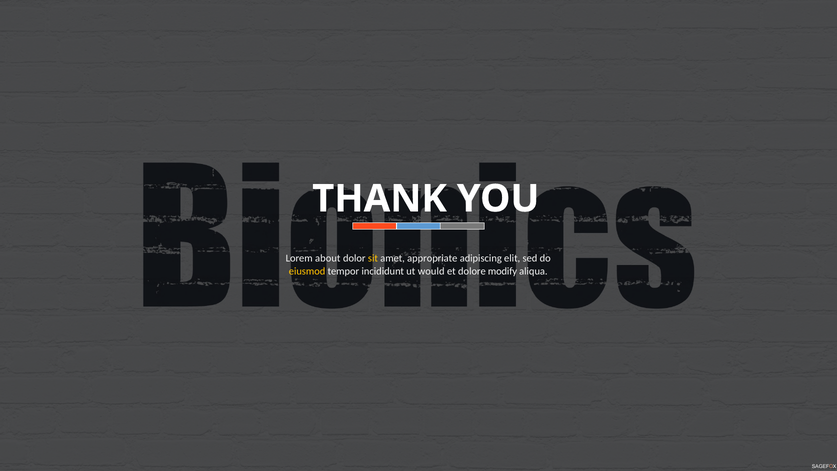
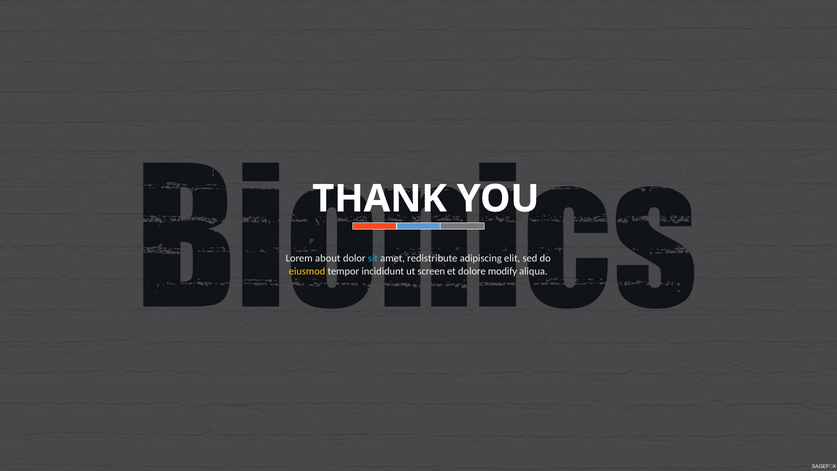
sit colour: yellow -> light blue (373, 258)
appropriate: appropriate -> redistribute (432, 258)
would: would -> screen (431, 271)
